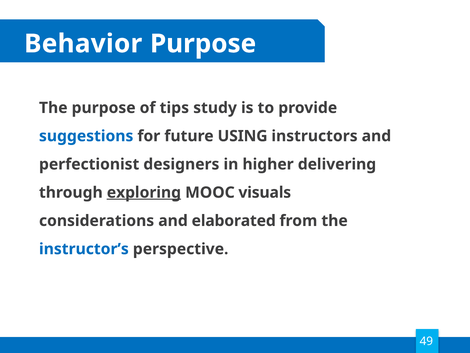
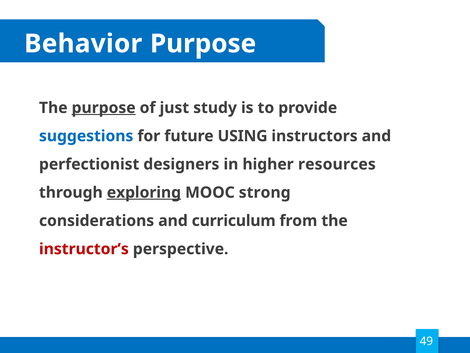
purpose underline: none -> present (104, 108)
tips: tips -> just (174, 108)
delivering: delivering -> resources (337, 164)
visuals: visuals -> strong (265, 192)
elaborated: elaborated -> curriculum (234, 220)
instructor’s colour: blue -> red (84, 249)
